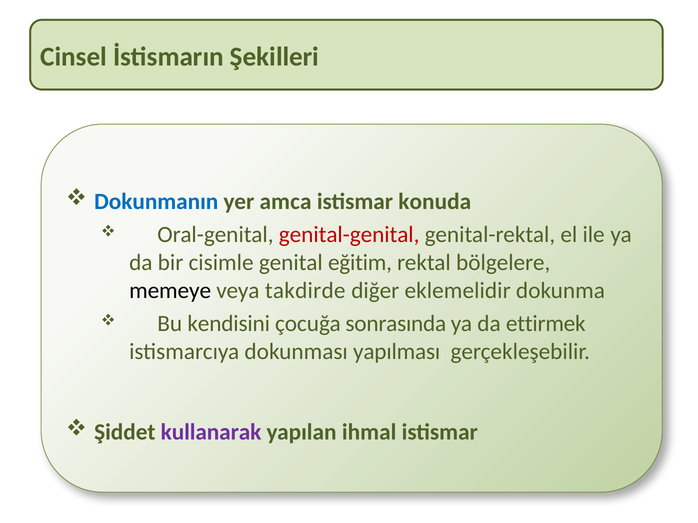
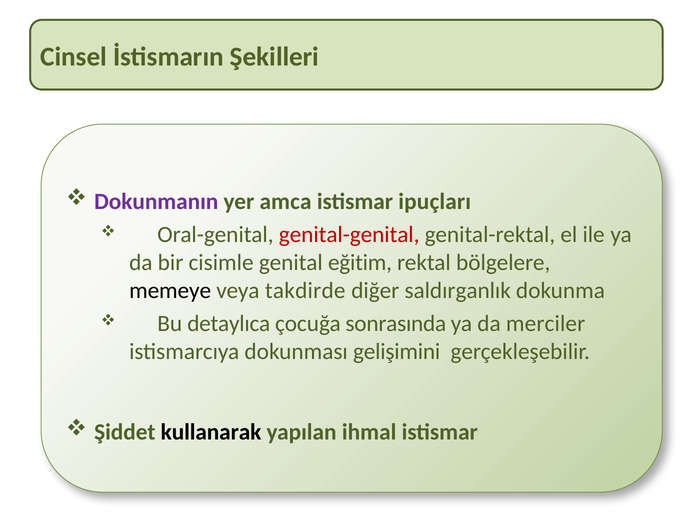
Dokunmanın colour: blue -> purple (156, 202)
konuda: konuda -> ipuçları (435, 202)
eklemelidir: eklemelidir -> saldırganlık (458, 291)
kendisini: kendisini -> detaylıca (229, 324)
ettirmek: ettirmek -> merciler (546, 324)
yapılması: yapılması -> gelişimini (397, 352)
kullanarak colour: purple -> black (211, 432)
